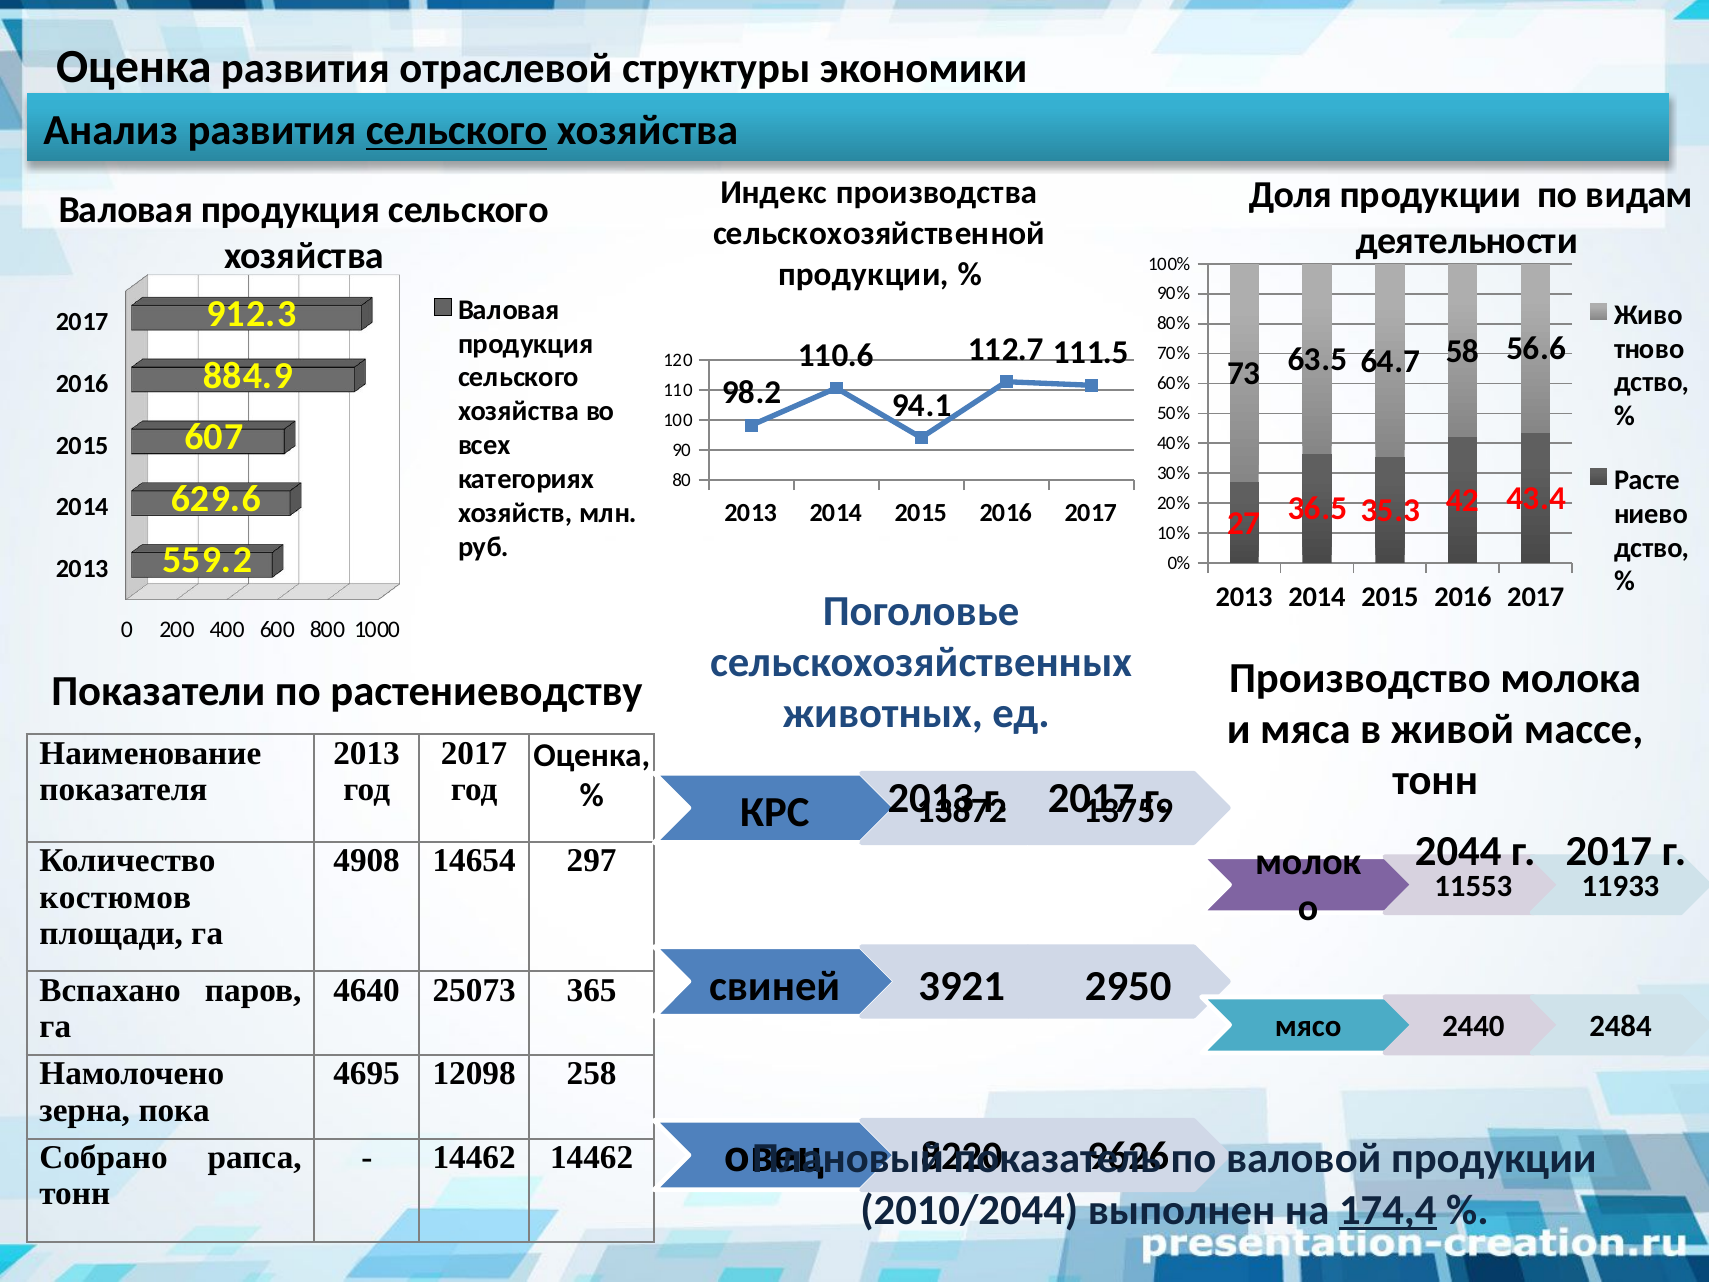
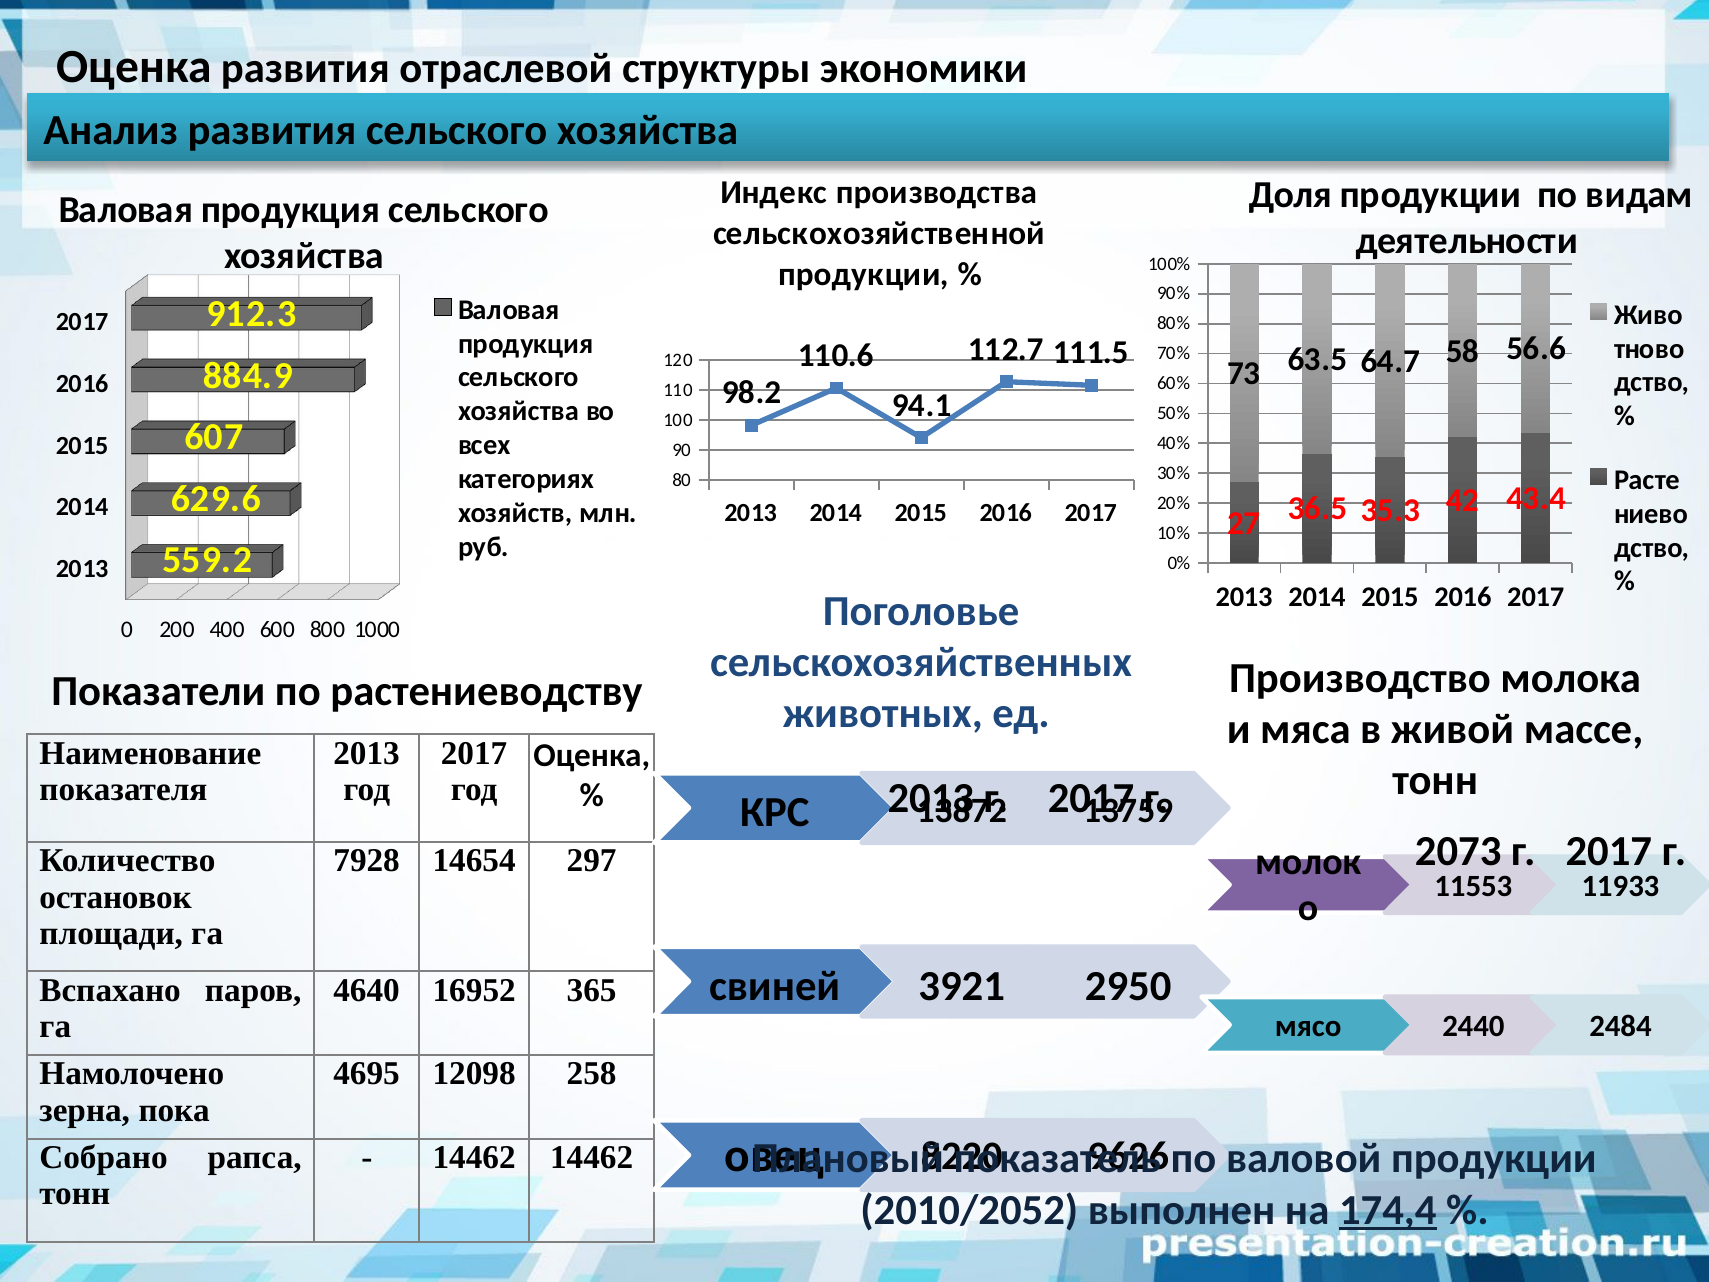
сельского underline: present -> none (457, 130)
2044: 2044 -> 2073 (1458, 851)
4908: 4908 -> 7928 (367, 860)
костюмов: костюмов -> остановок (116, 897)
25073: 25073 -> 16952 (474, 990)
2010/2044: 2010/2044 -> 2010/2052 (969, 1210)
